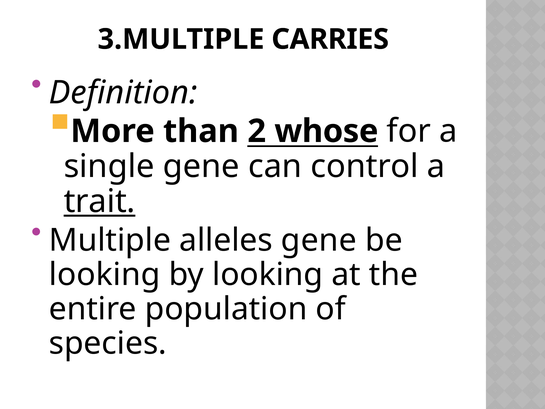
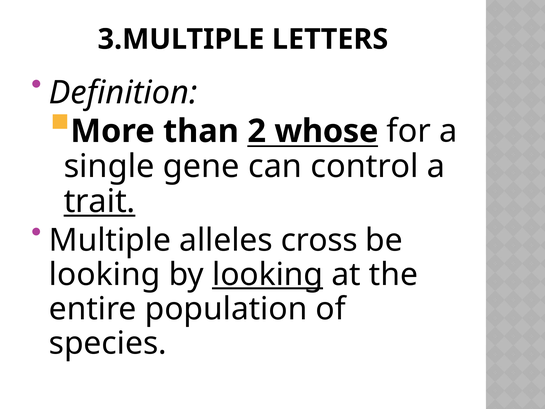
CARRIES: CARRIES -> LETTERS (330, 39)
alleles gene: gene -> cross (319, 240)
looking underline: none -> present (268, 274)
